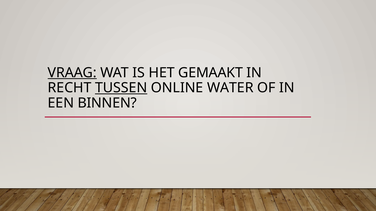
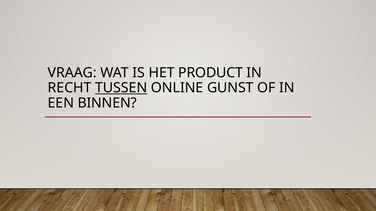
VRAAG underline: present -> none (72, 73)
GEMAAKT: GEMAAKT -> PRODUCT (211, 73)
WATER: WATER -> GUNST (230, 88)
